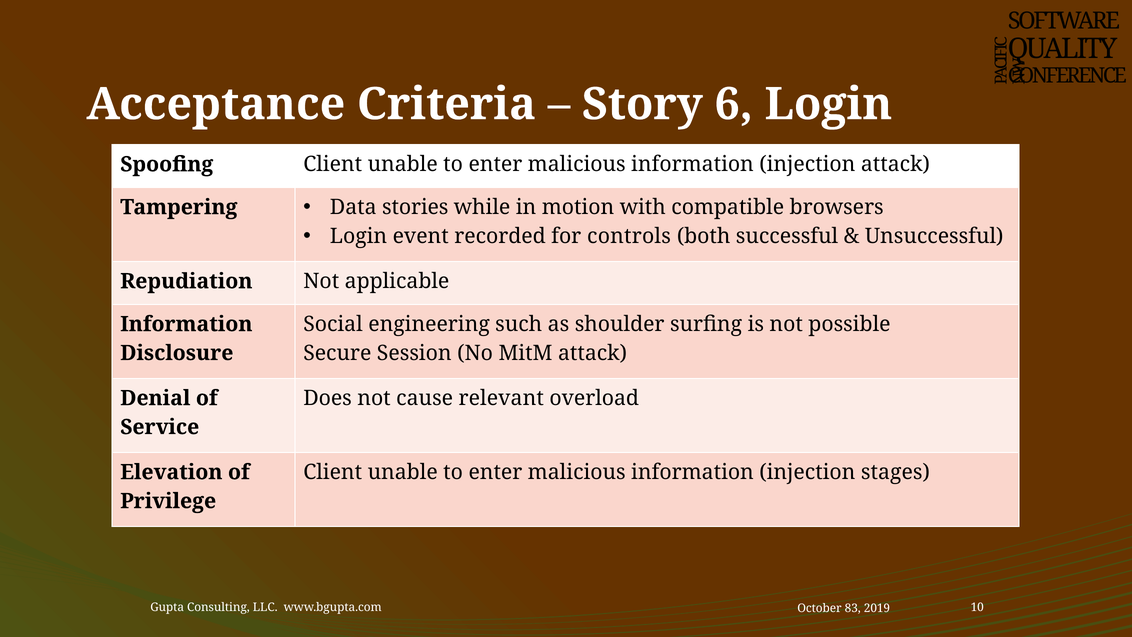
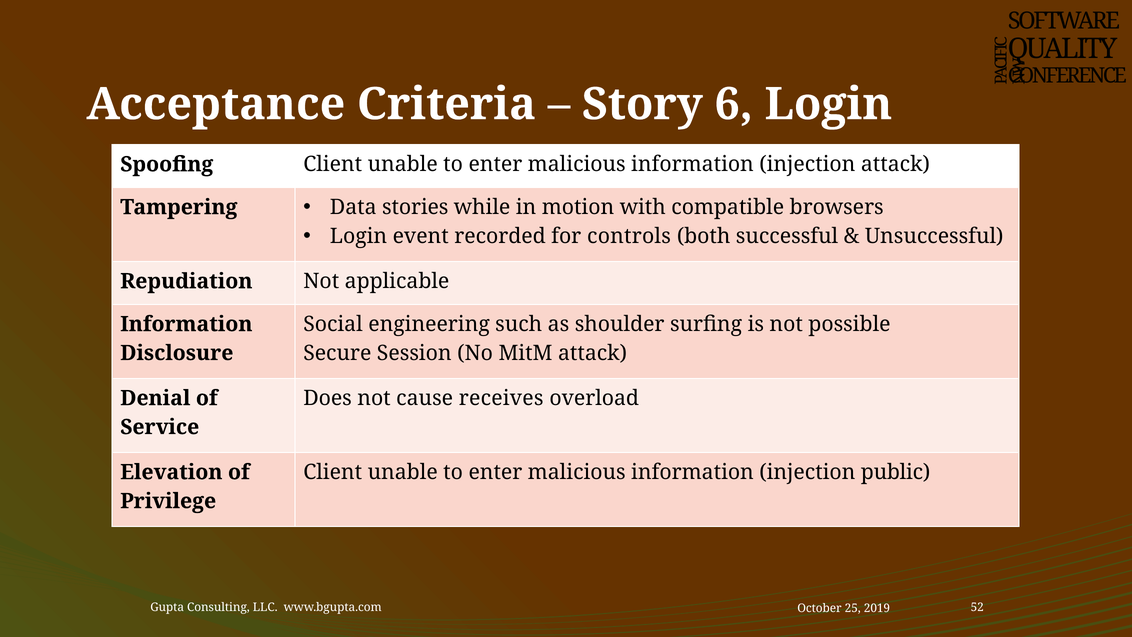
relevant: relevant -> receives (501, 398)
stages: stages -> public (896, 472)
10: 10 -> 52 (977, 607)
83: 83 -> 25 (853, 608)
